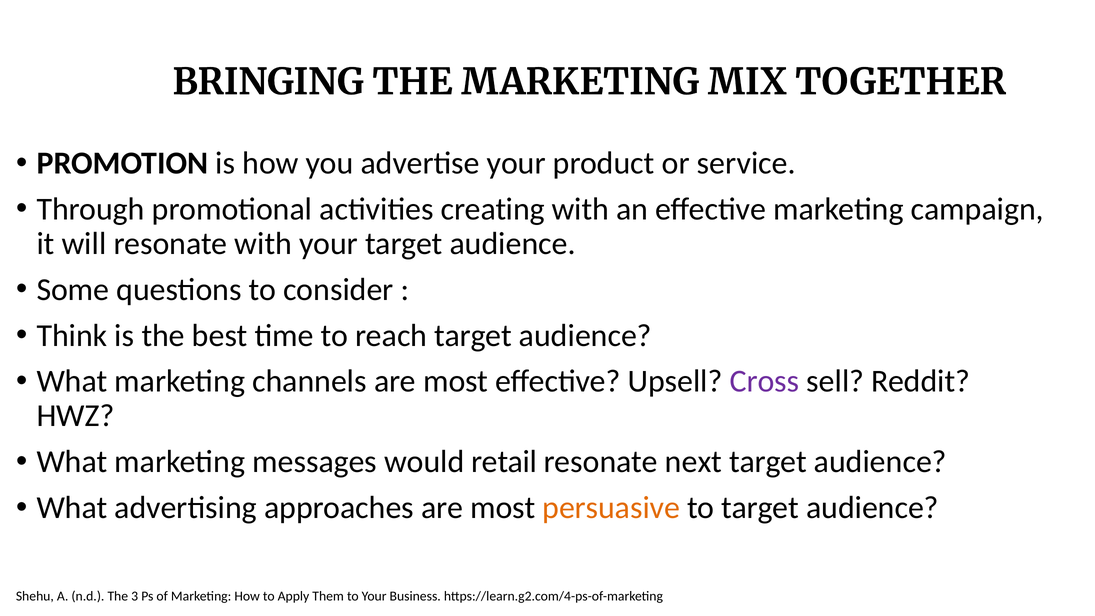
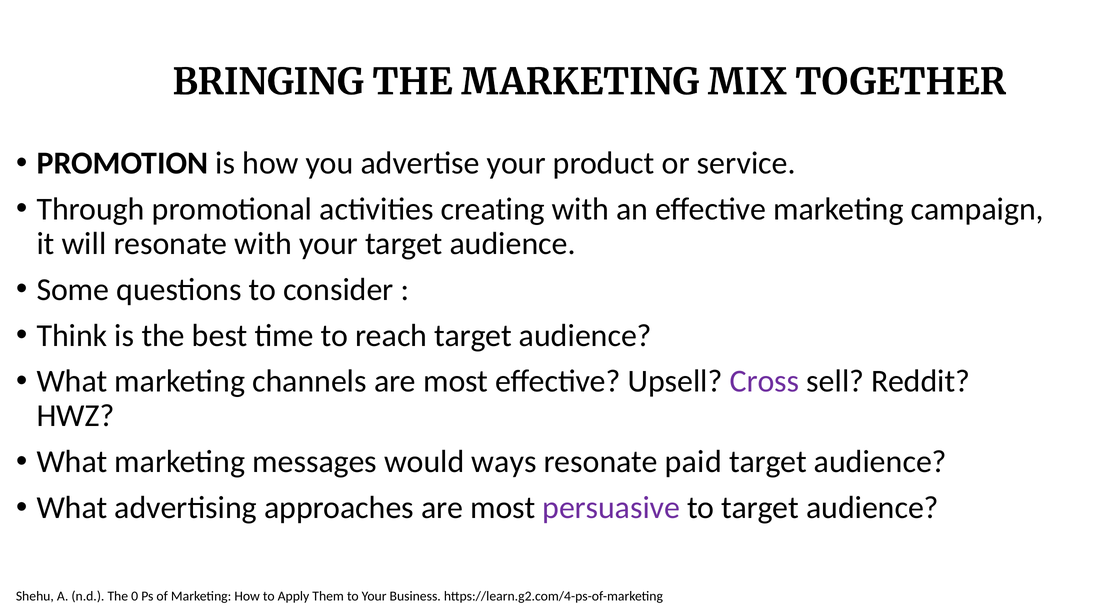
retail: retail -> ways (504, 462)
next: next -> paid (693, 462)
persuasive colour: orange -> purple (611, 508)
3: 3 -> 0 (135, 596)
